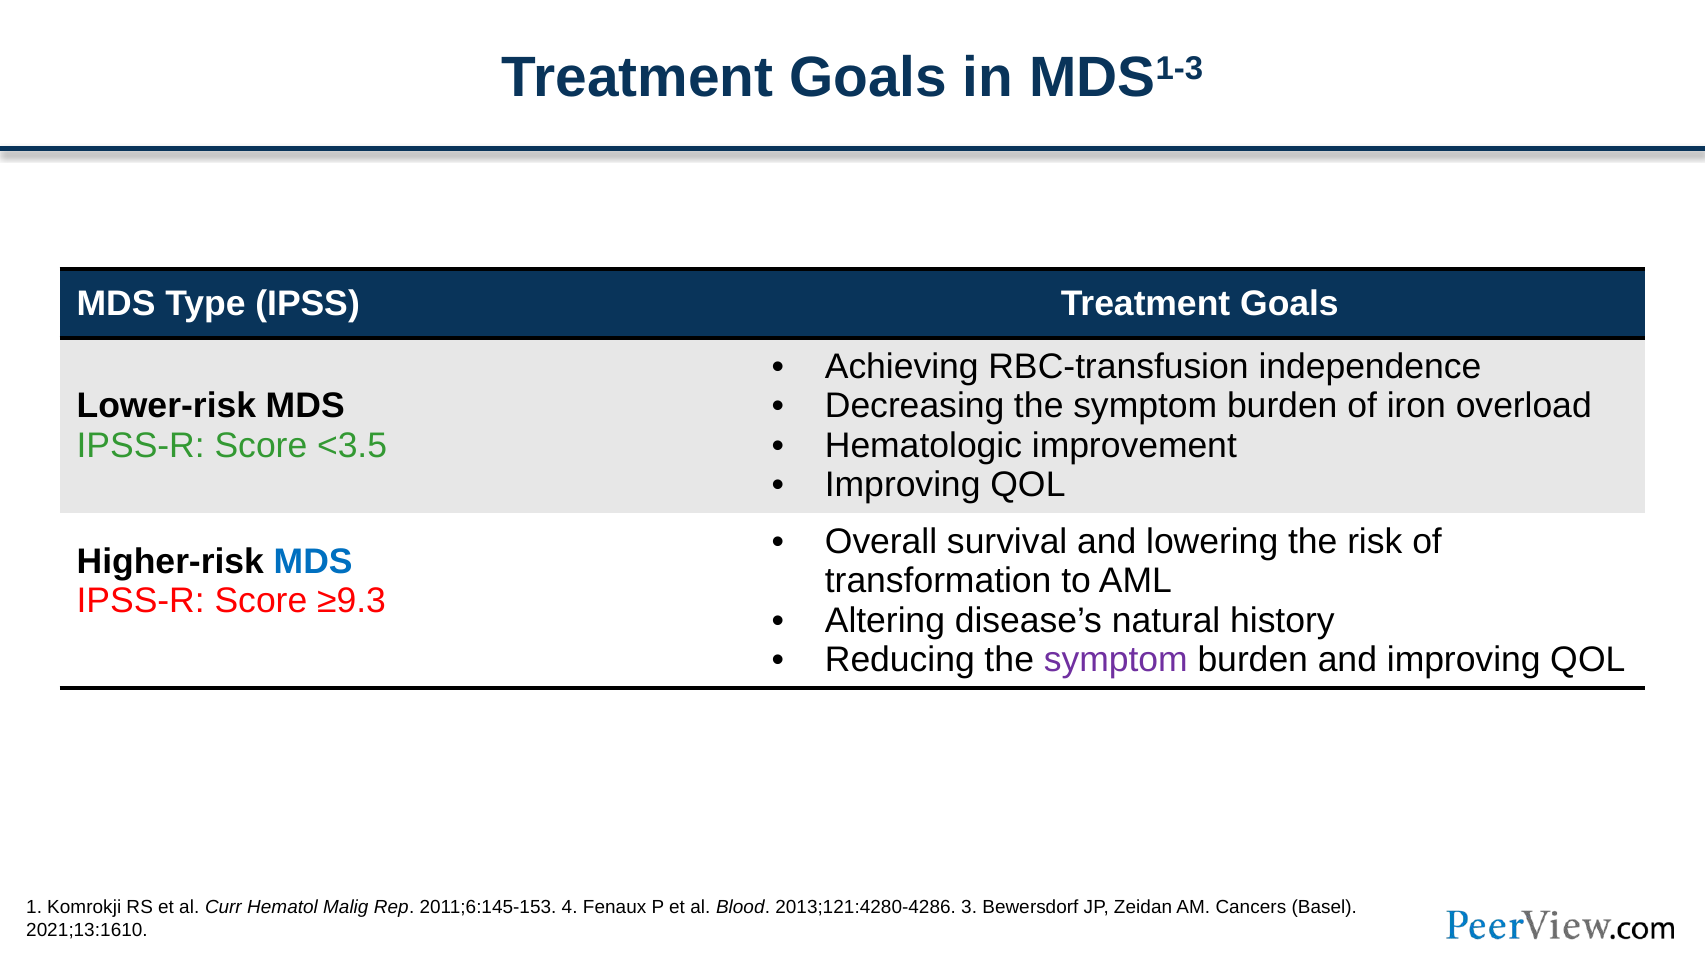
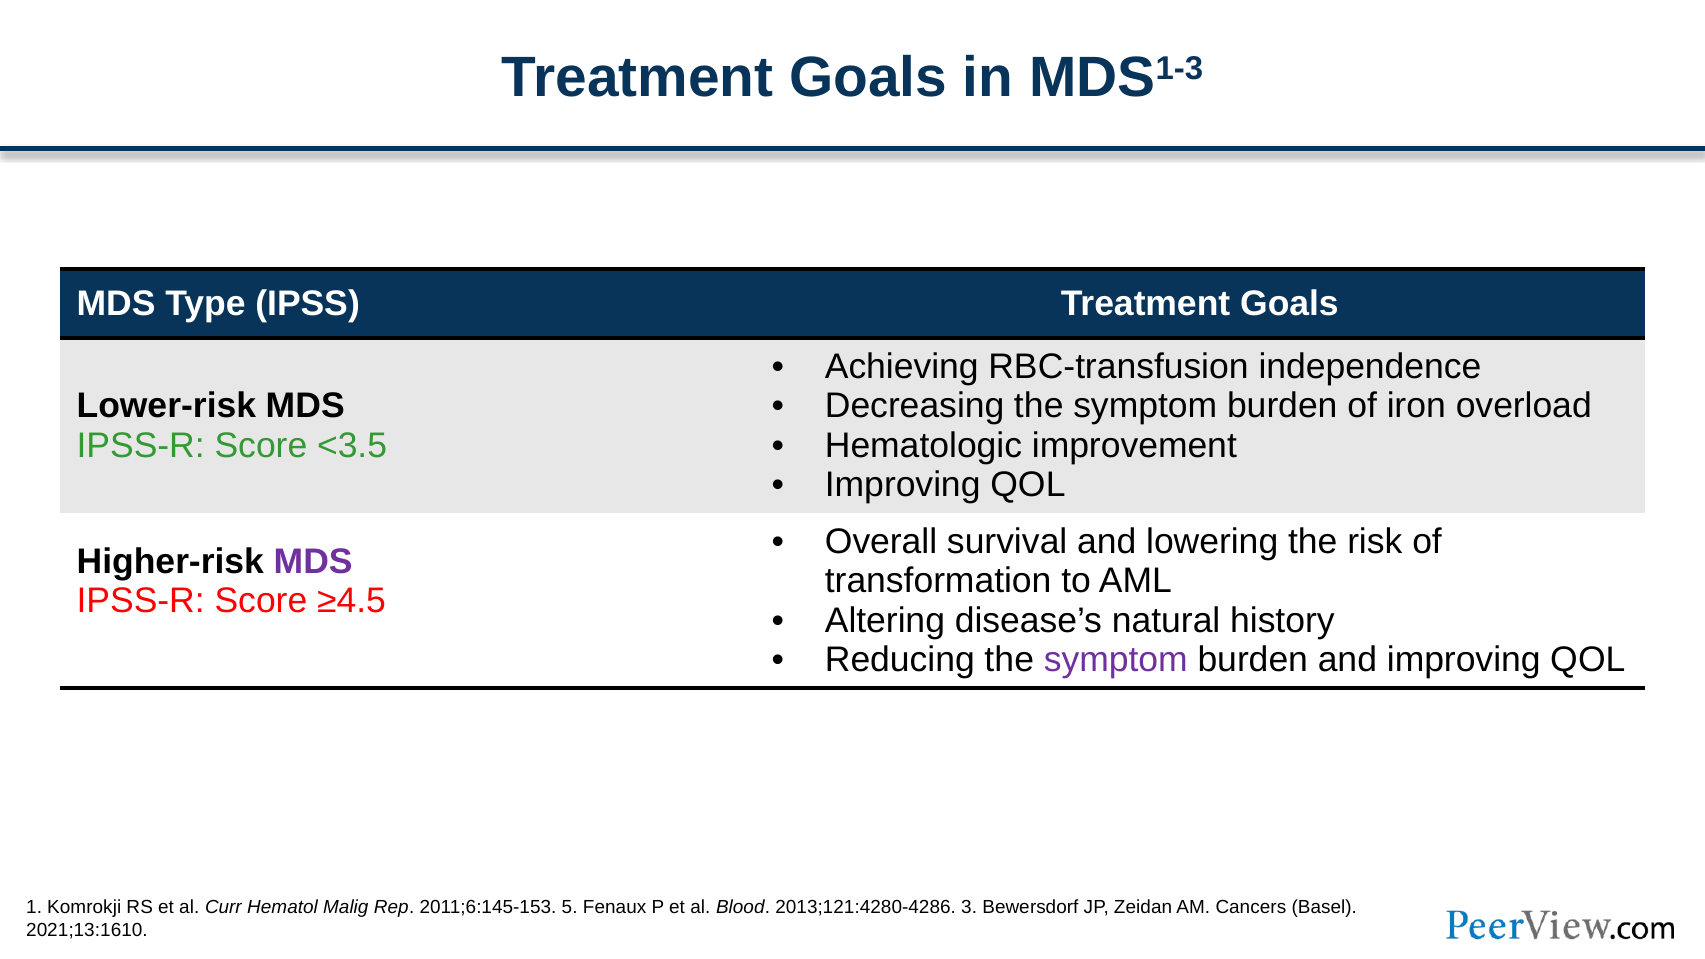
MDS colour: blue -> purple (313, 562)
≥9.3: ≥9.3 -> ≥4.5 (352, 601)
4: 4 -> 5 (570, 907)
